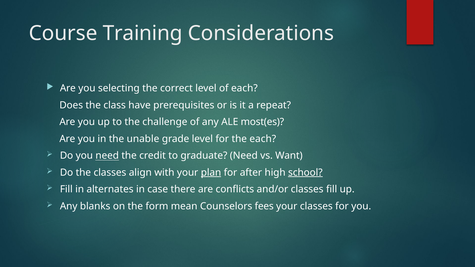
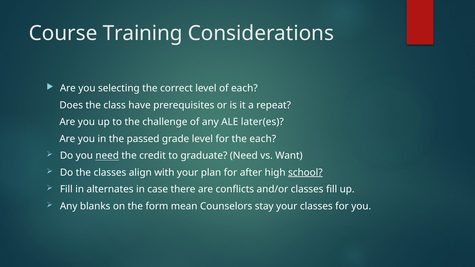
most(es: most(es -> later(es (262, 122)
unable: unable -> passed (143, 139)
plan underline: present -> none (211, 173)
fees: fees -> stay (264, 206)
